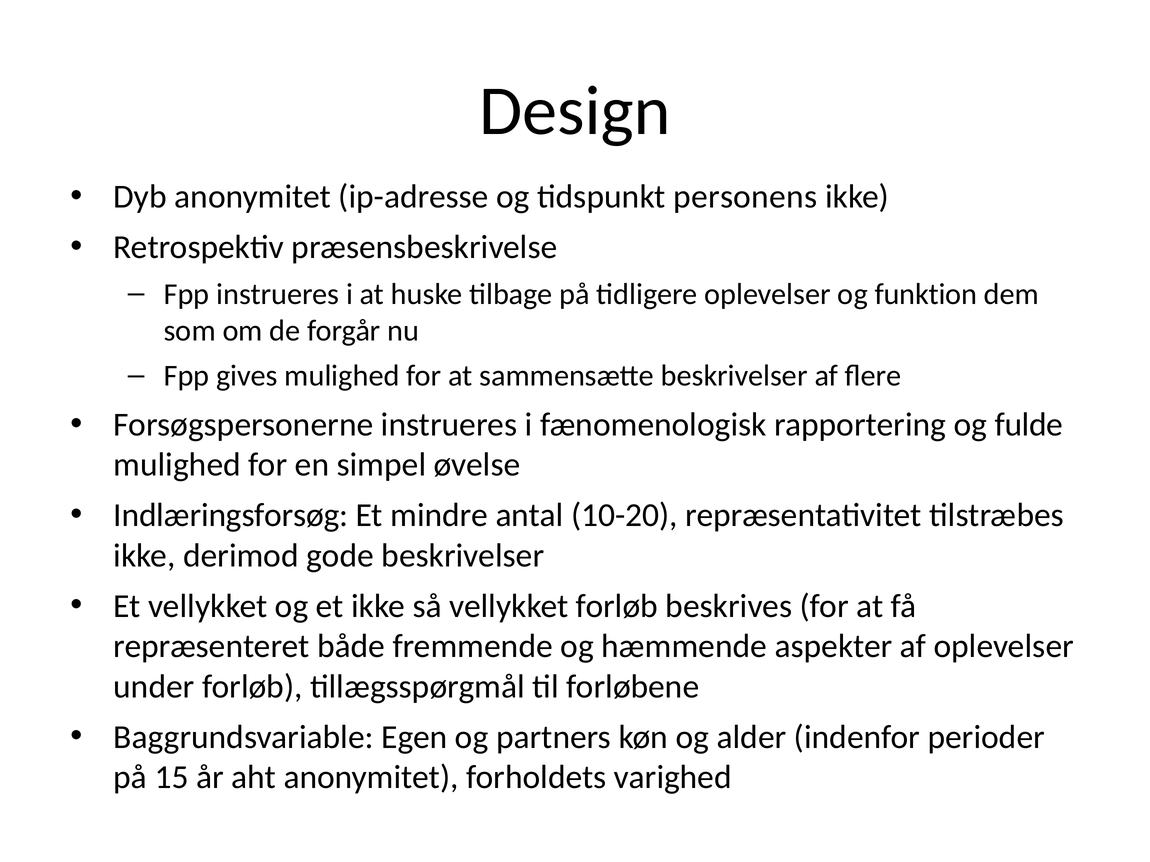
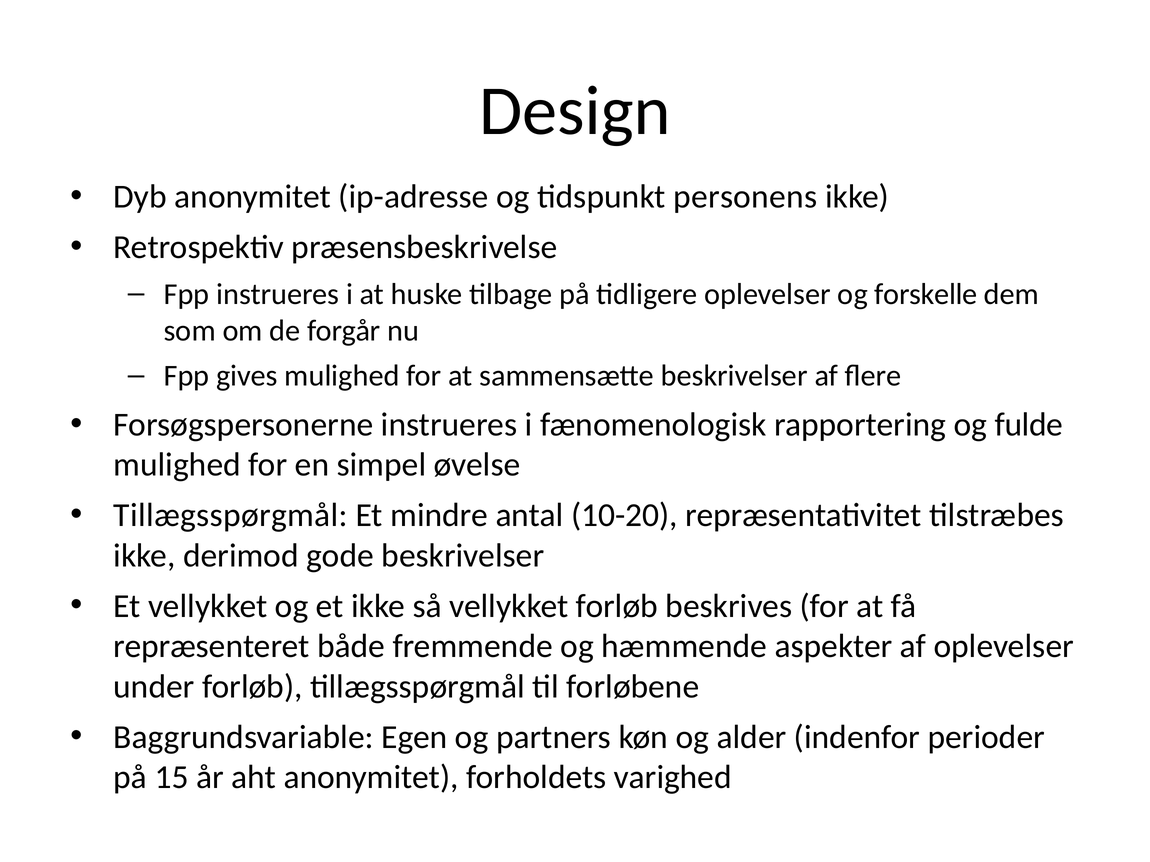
funktion: funktion -> forskelle (926, 294)
Indlæringsforsøg: Indlæringsforsøg -> Tillægsspørgmål (231, 516)
